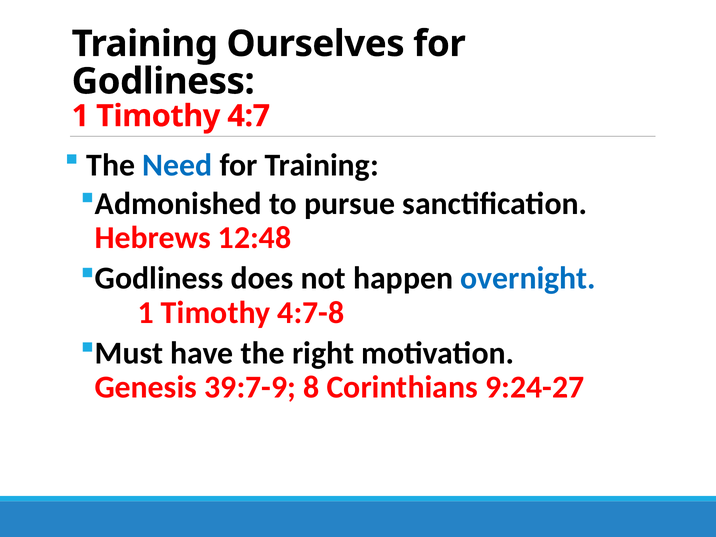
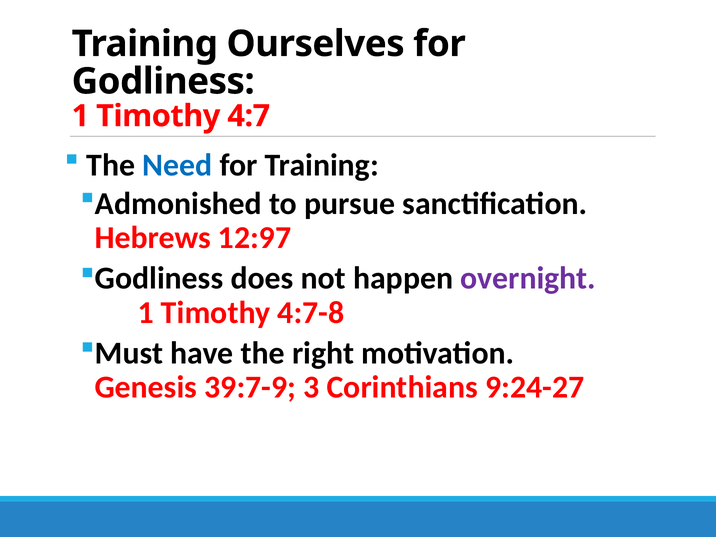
12:48: 12:48 -> 12:97 (255, 238)
overnight colour: blue -> purple (528, 278)
8: 8 -> 3 (311, 387)
